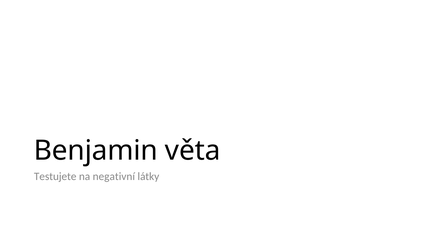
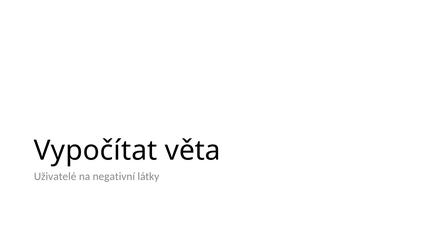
Benjamin: Benjamin -> Vypočítat (96, 151)
Testujete: Testujete -> Uživatelé (55, 176)
